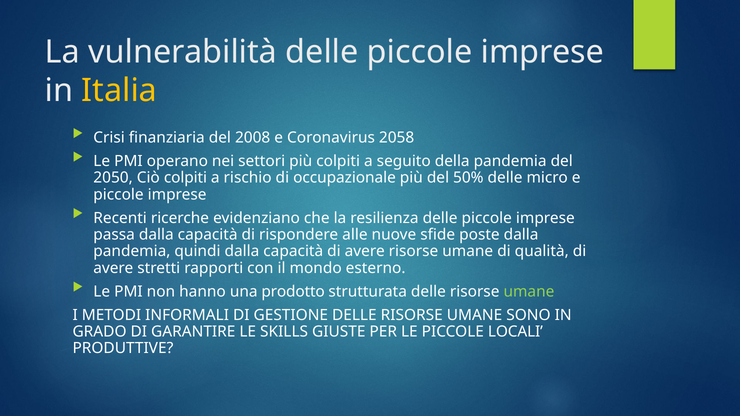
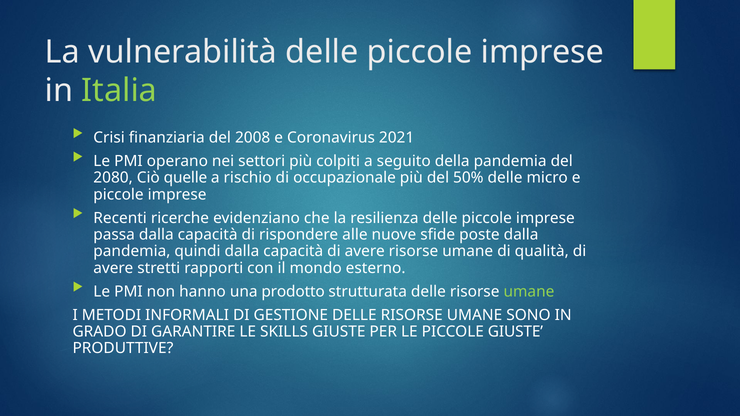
Italia colour: yellow -> light green (119, 91)
2058: 2058 -> 2021 (397, 138)
2050: 2050 -> 2080 (113, 178)
Ciò colpiti: colpiti -> quelle (185, 178)
PICCOLE LOCALI: LOCALI -> GIUSTE (515, 332)
